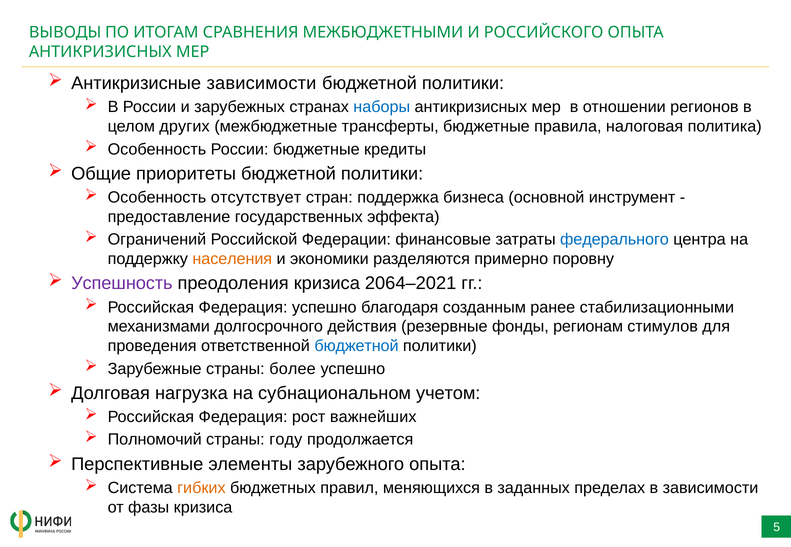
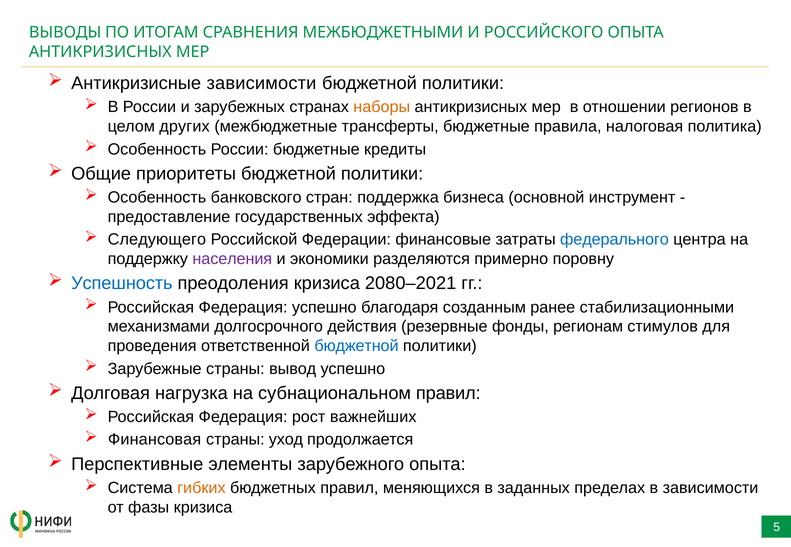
наборы colour: blue -> orange (382, 107)
отсутствует: отсутствует -> банковского (256, 198)
Ограничений: Ограничений -> Следующего (157, 240)
населения colour: orange -> purple (232, 259)
Успешность colour: purple -> blue (122, 284)
2064–2021: 2064–2021 -> 2080–2021 (411, 284)
более: более -> вывод (293, 369)
субнациональном учетом: учетом -> правил (448, 394)
Полномочий: Полномочий -> Финансовая (155, 440)
году: году -> уход (286, 440)
